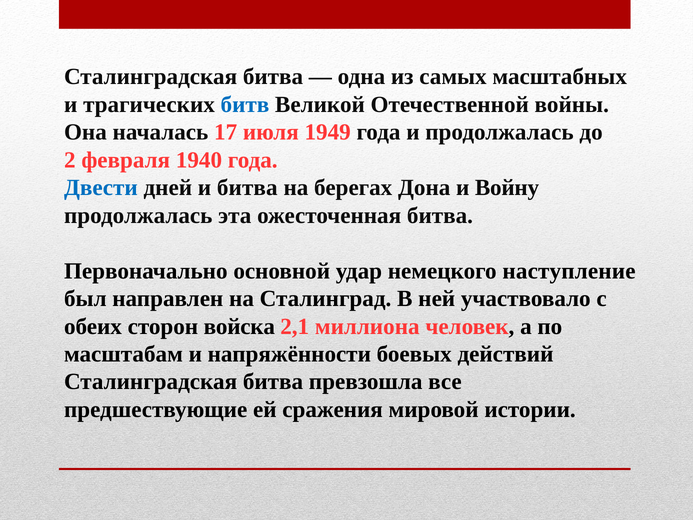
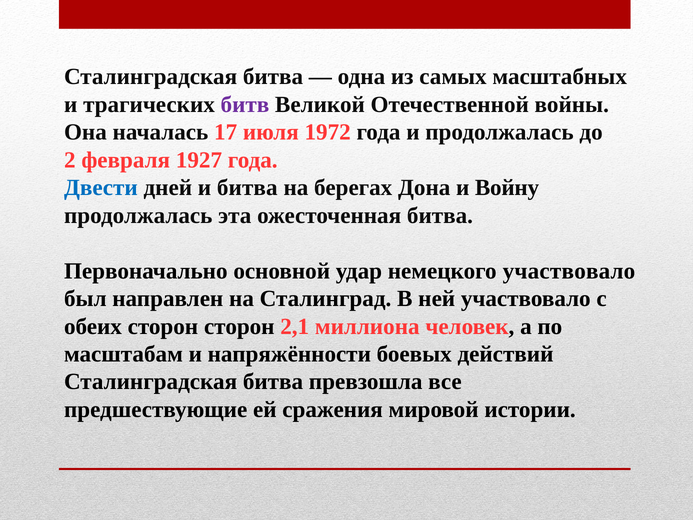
битв colour: blue -> purple (245, 104)
1949: 1949 -> 1972 (328, 132)
1940: 1940 -> 1927 (199, 160)
немецкого наступление: наступление -> участвовало (569, 271)
сторон войска: войска -> сторон (239, 326)
